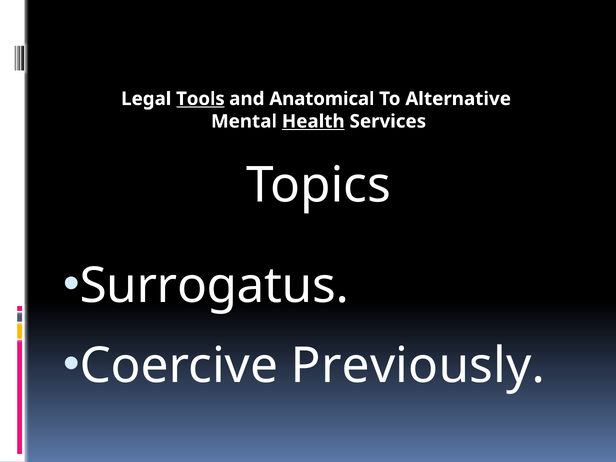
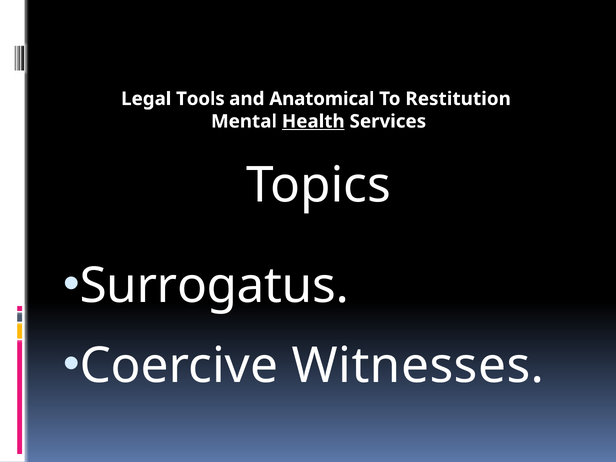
Tools underline: present -> none (200, 99)
Alternative: Alternative -> Restitution (458, 99)
Previously: Previously -> Witnesses (418, 366)
